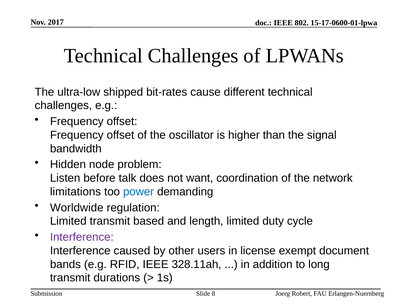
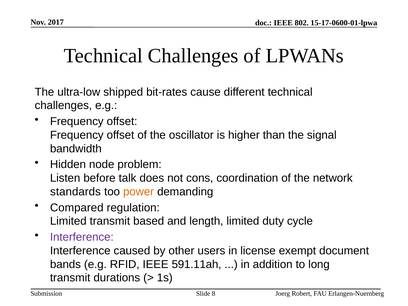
want: want -> cons (200, 178)
limitations: limitations -> standards (75, 192)
power colour: blue -> orange (139, 192)
Worldwide: Worldwide -> Compared (77, 208)
328.11ah: 328.11ah -> 591.11ah (197, 264)
